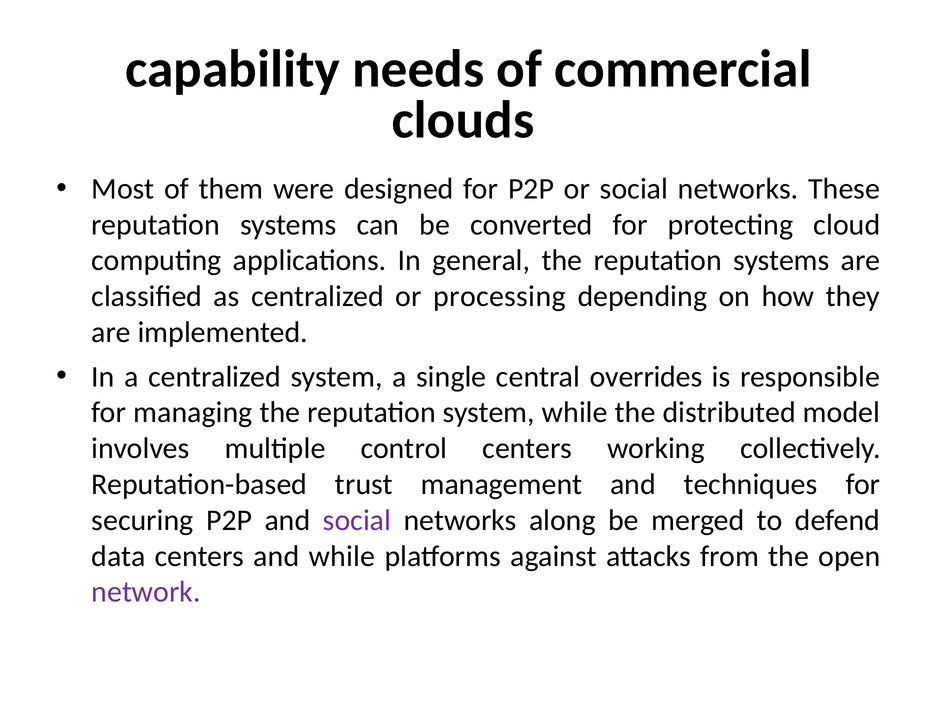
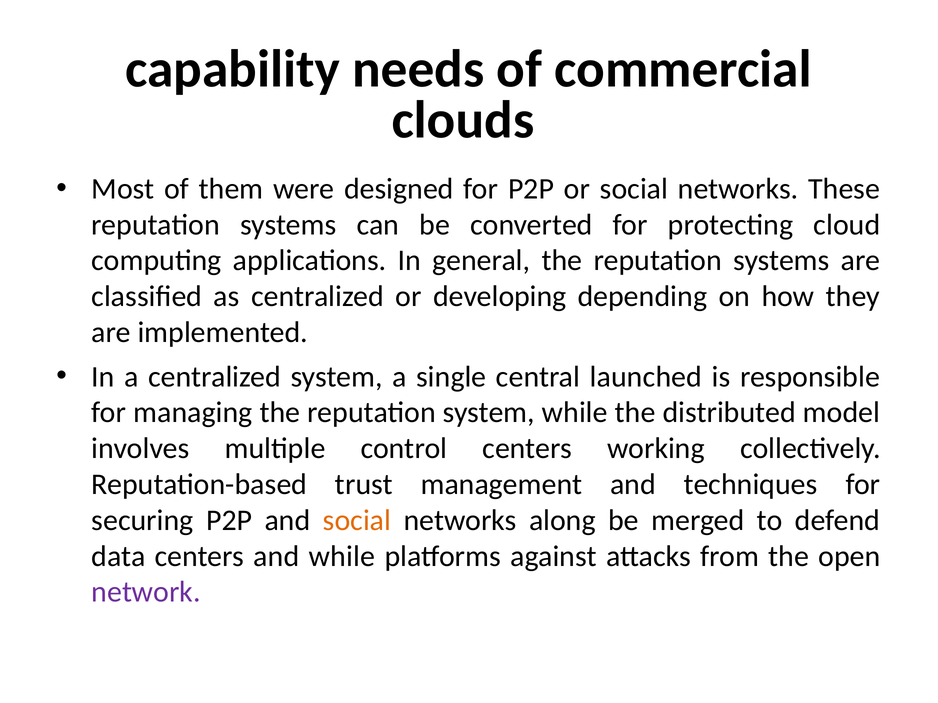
processing: processing -> developing (500, 297)
overrides: overrides -> launched (646, 377)
social colour: purple -> orange (357, 521)
